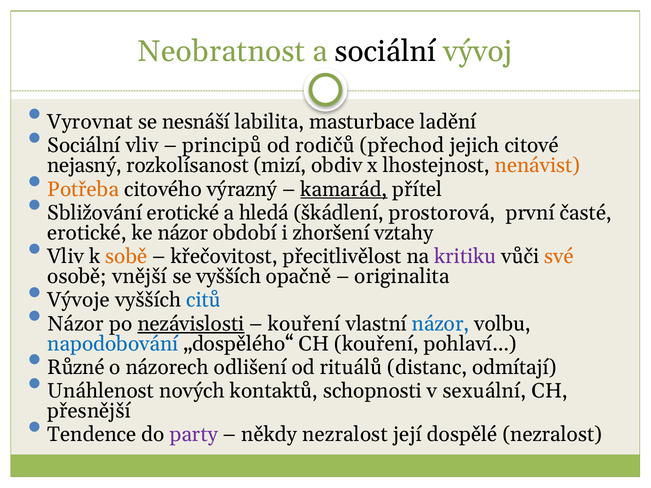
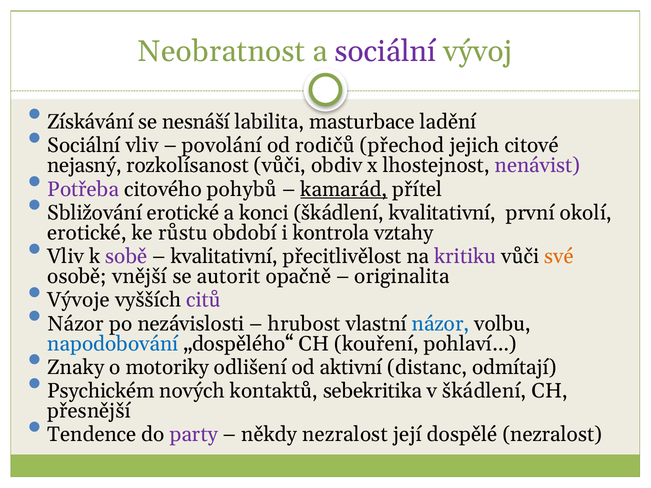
sociální colour: black -> purple (385, 51)
Vyrovnat: Vyrovnat -> Získávání (90, 122)
principů: principů -> povolání (222, 146)
rozkolísanost mizí: mizí -> vůči (280, 166)
nenávist colour: orange -> purple (537, 166)
Potřeba colour: orange -> purple (83, 189)
výrazný: výrazný -> pohybů (242, 189)
hledá: hledá -> konci (264, 213)
škádlení prostorová: prostorová -> kvalitativní (442, 213)
časté: časté -> okolí (586, 213)
ke názor: názor -> růstu (183, 233)
zhoršení: zhoršení -> kontrola (331, 233)
sobě colour: orange -> purple (126, 257)
křečovitost: křečovitost -> kvalitativní (224, 257)
se vyšších: vyšších -> autorit (229, 277)
citů colour: blue -> purple (204, 300)
nezávislosti underline: present -> none (191, 324)
kouření: kouření -> hrubost (304, 324)
Různé: Různé -> Znaky (76, 368)
názorech: názorech -> motoriky (167, 368)
rituálů: rituálů -> aktivní (351, 368)
Unáhlenost: Unáhlenost -> Psychickém (101, 391)
schopnosti: schopnosti -> sebekritika (373, 391)
v sexuální: sexuální -> škádlení (484, 391)
